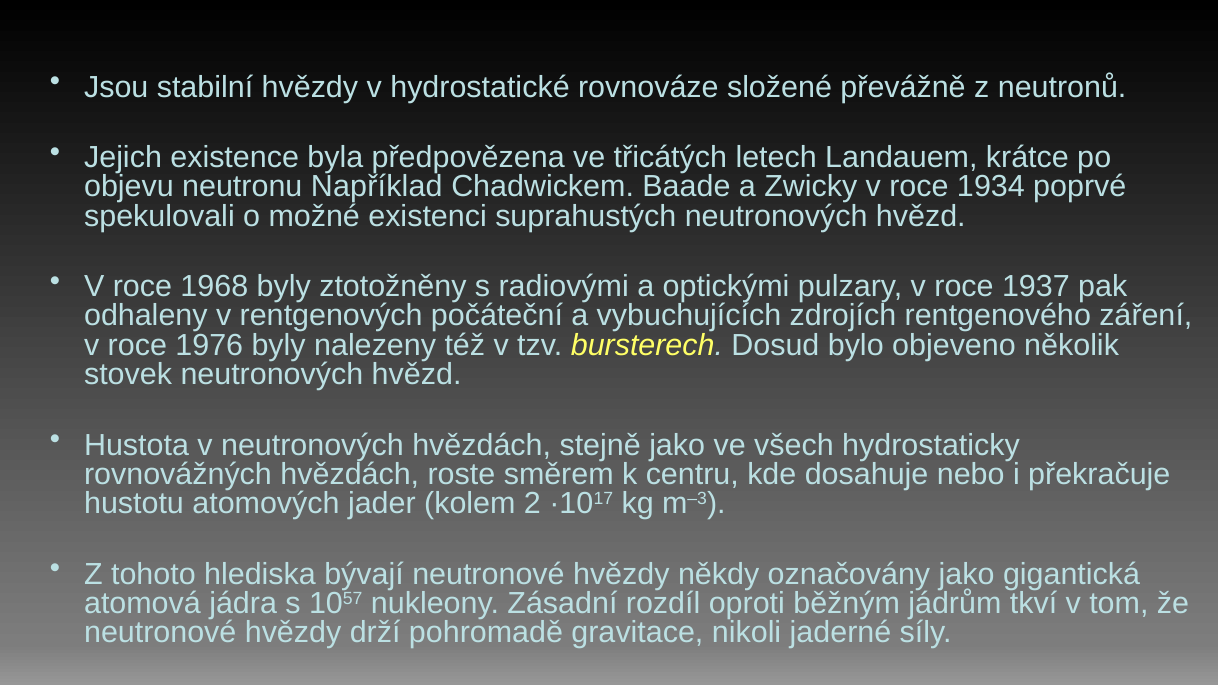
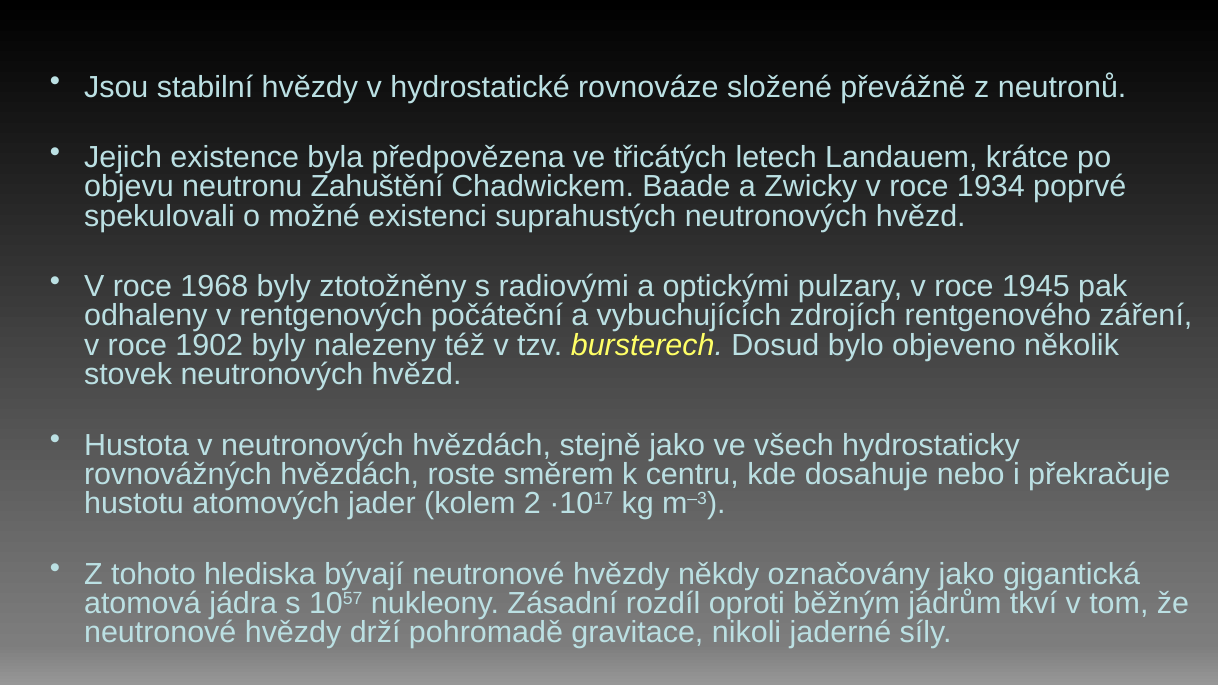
Například: Například -> Zahuštění (377, 187)
1937: 1937 -> 1945 (1036, 287)
1976: 1976 -> 1902 (209, 345)
